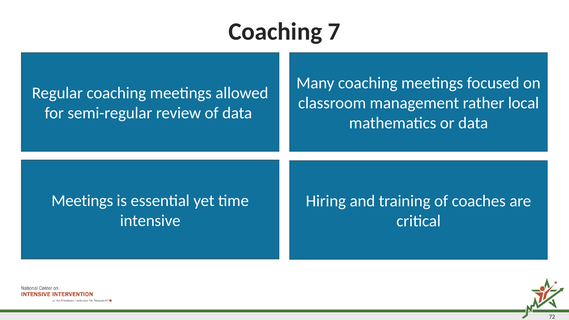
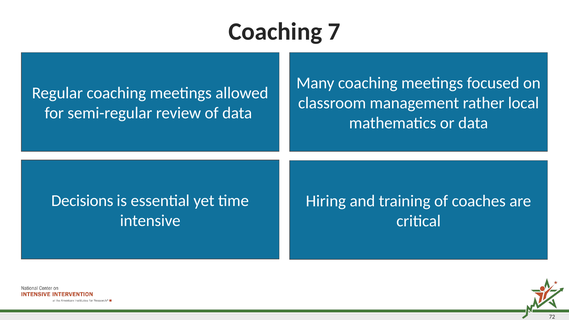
Meetings: Meetings -> Decisions (82, 201)
